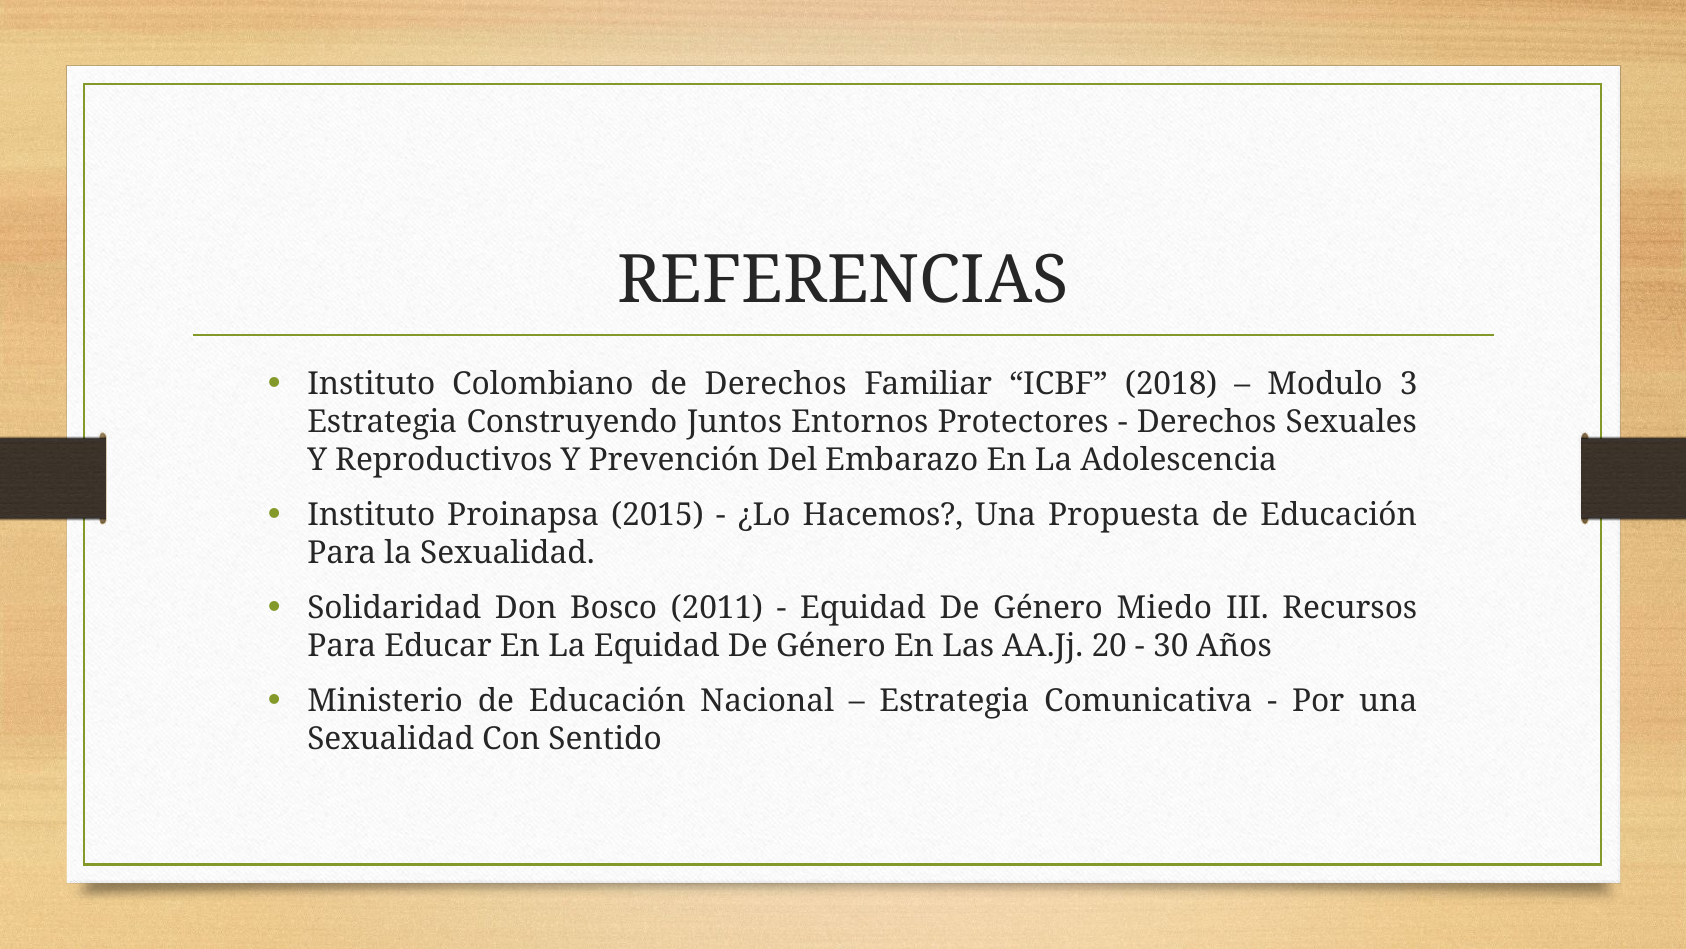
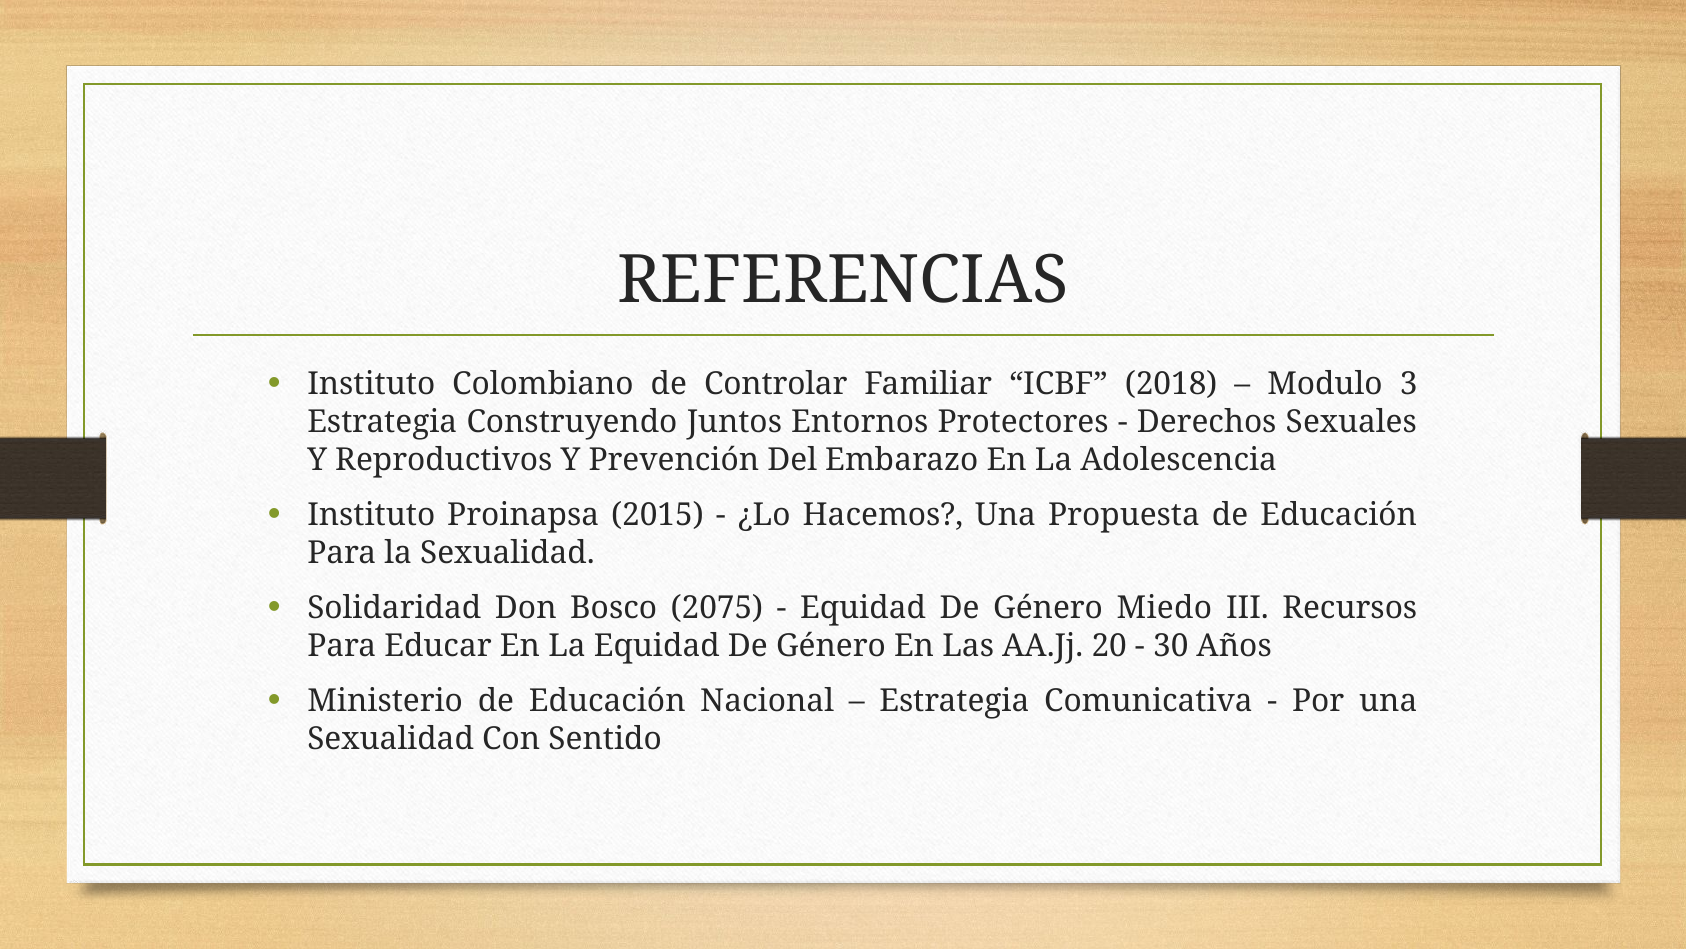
de Derechos: Derechos -> Controlar (776, 384)
2011: 2011 -> 2075 (717, 608)
